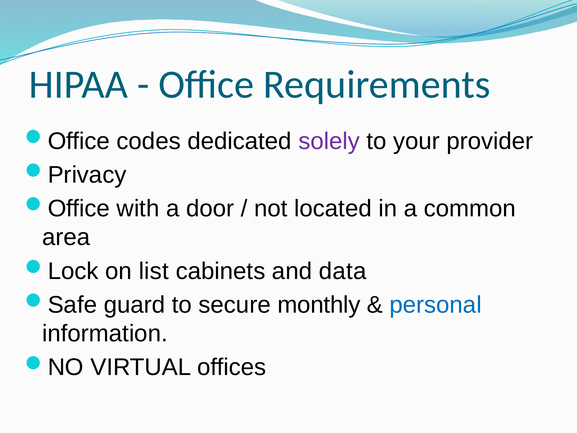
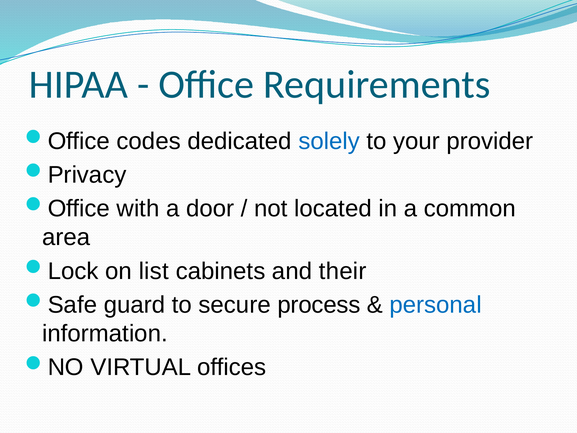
solely colour: purple -> blue (329, 141)
data: data -> their (343, 271)
monthly: monthly -> process (319, 305)
